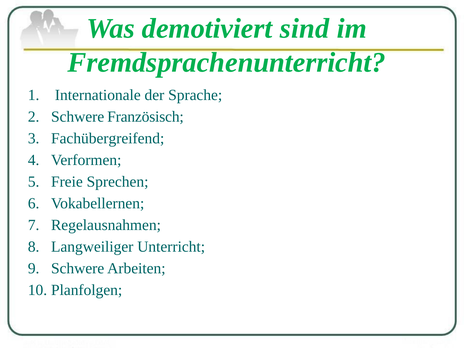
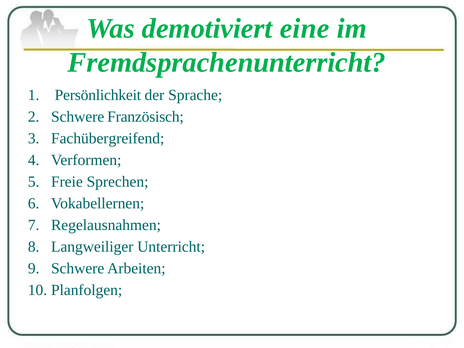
sind: sind -> eine (305, 28)
Internationale: Internationale -> Persönlichkeit (98, 95)
